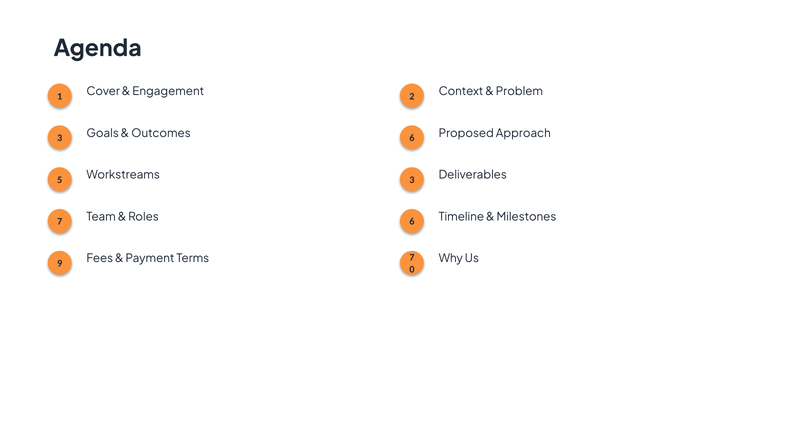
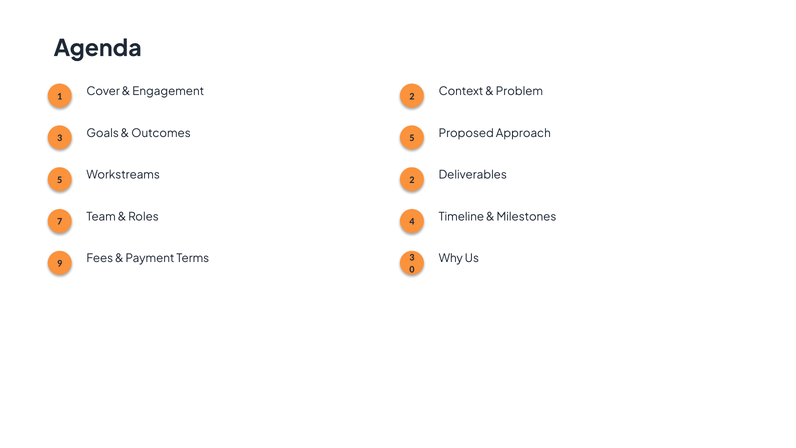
Outcomes 6: 6 -> 5 (412, 138)
Workstreams 3: 3 -> 2 (412, 180)
Roles 6: 6 -> 4 (412, 222)
Terms 7: 7 -> 3 (412, 257)
